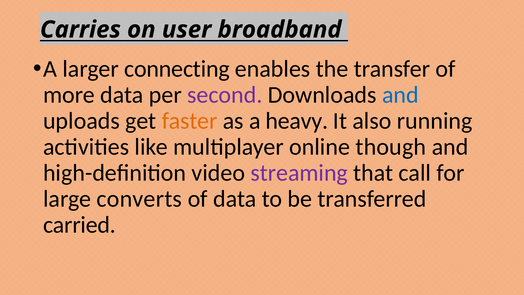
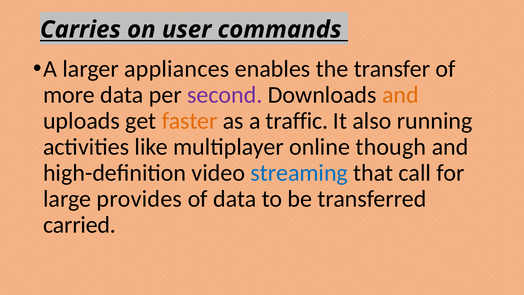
broadband: broadband -> commands (280, 30)
connecting: connecting -> appliances (177, 69)
and colour: blue -> orange (400, 95)
heavy: heavy -> traffic (297, 121)
streaming colour: purple -> blue (299, 173)
converts: converts -> provides (139, 199)
